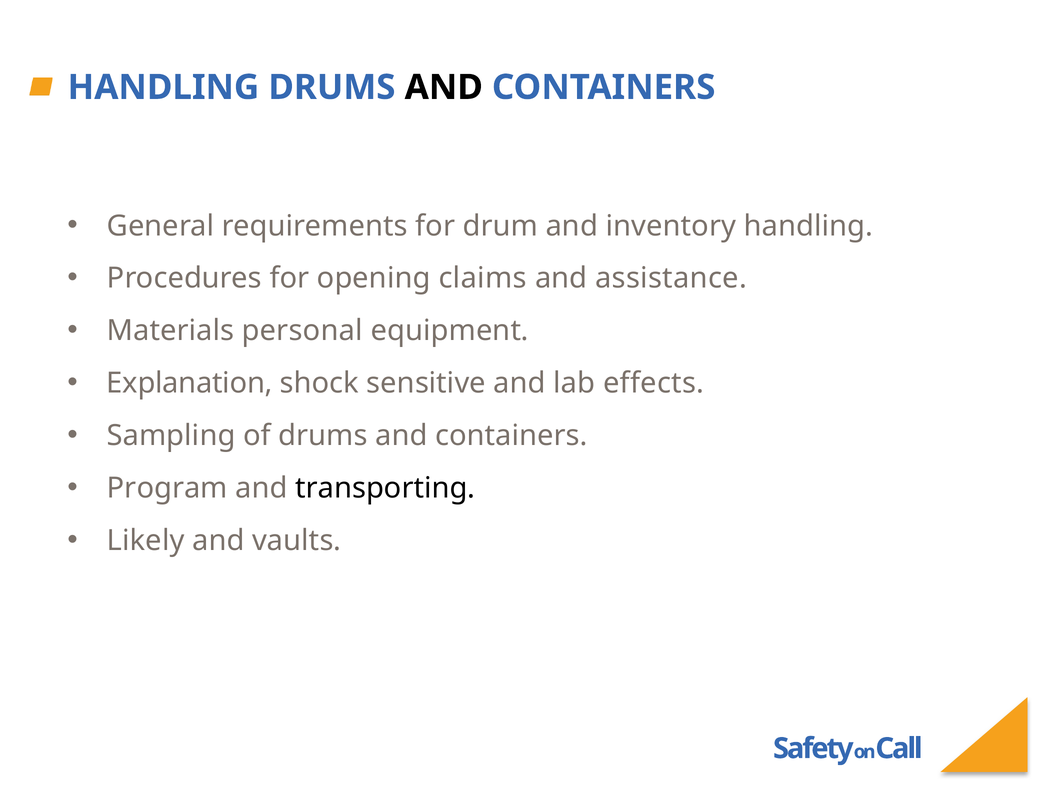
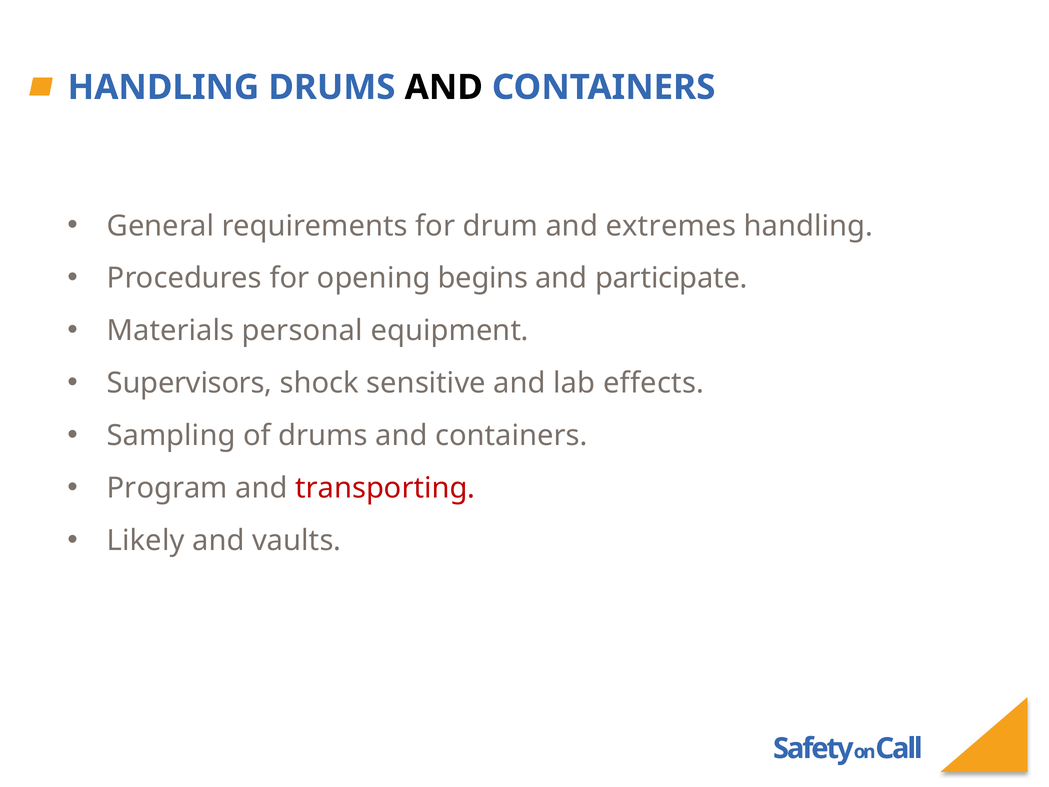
inventory: inventory -> extremes (671, 226)
claims: claims -> begins (483, 278)
assistance: assistance -> participate (671, 278)
Explanation: Explanation -> Supervisors (190, 383)
transporting colour: black -> red (385, 488)
